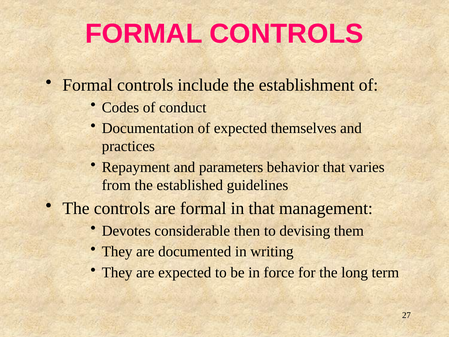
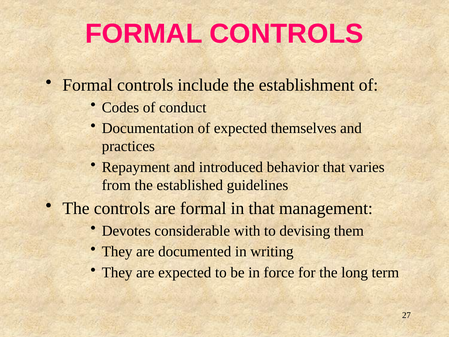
parameters: parameters -> introduced (231, 167)
then: then -> with (247, 231)
